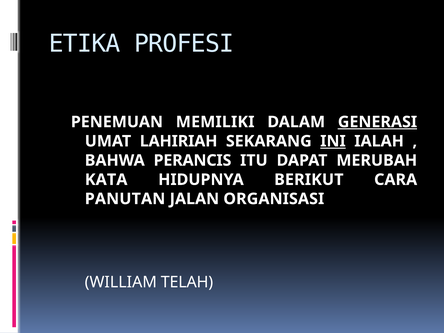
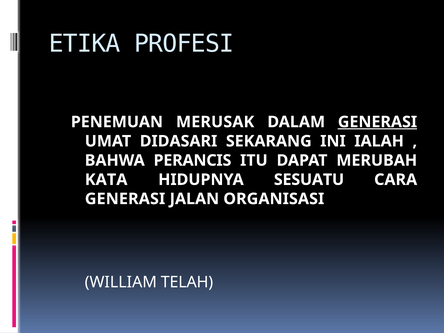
MEMILIKI: MEMILIKI -> MERUSAK (215, 122)
LAHIRIAH: LAHIRIAH -> DIDASARI (179, 141)
INI underline: present -> none (333, 141)
BERIKUT: BERIKUT -> SESUATU (309, 180)
PANUTAN: PANUTAN -> GENERASI (125, 199)
